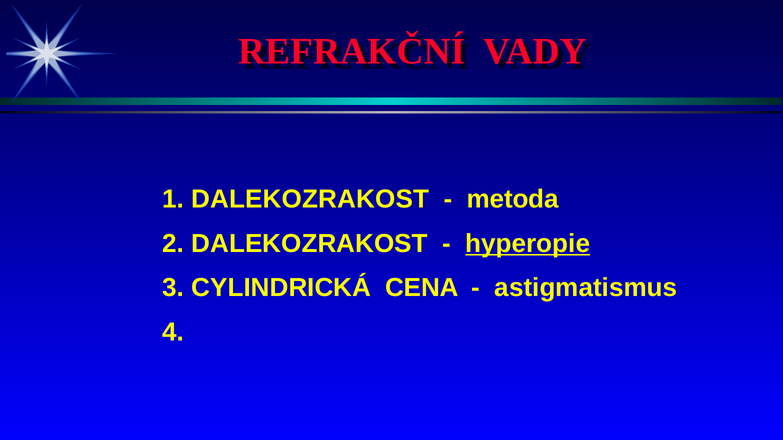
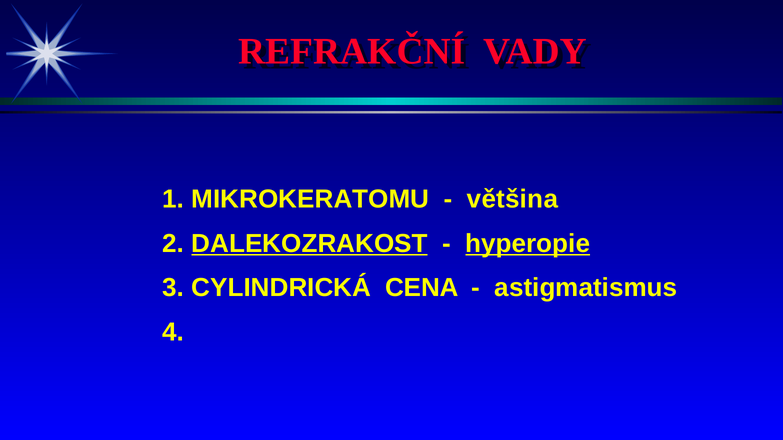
1 DALEKOZRAKOST: DALEKOZRAKOST -> MIKROKERATOMU (310, 199)
metoda: metoda -> většina (512, 199)
DALEKOZRAKOST underline: none -> present (310, 244)
